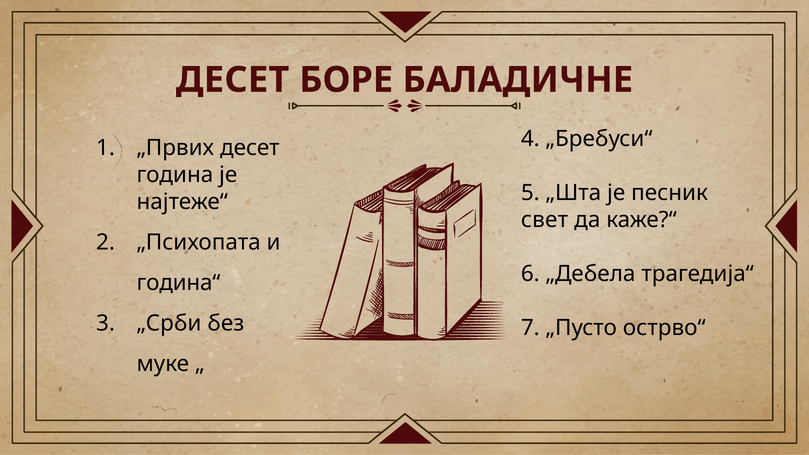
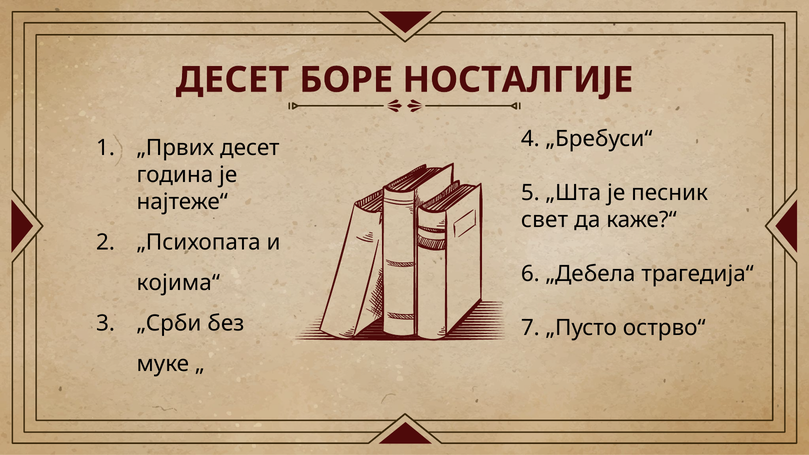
БАЛАДИЧНЕ: БАЛАДИЧНЕ -> НОСТАЛГИЈЕ (518, 80)
година“: година“ -> којима“ (178, 283)
